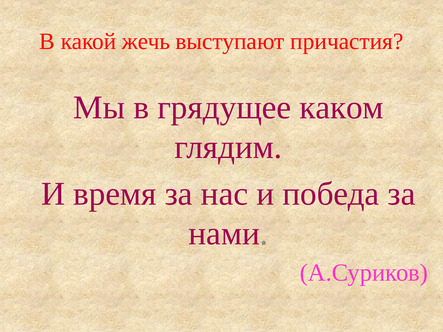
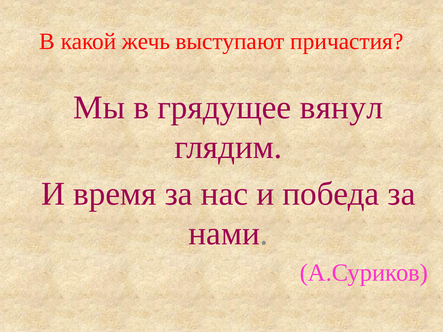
каком: каком -> вянул (341, 108)
